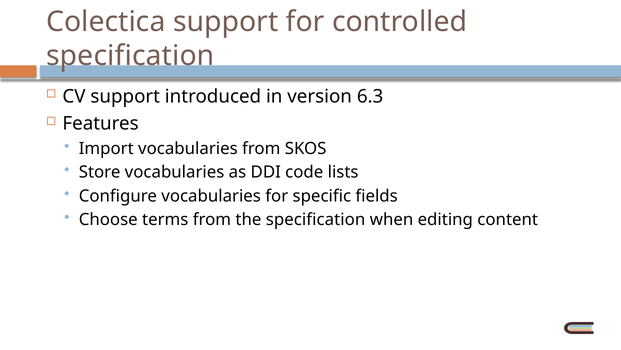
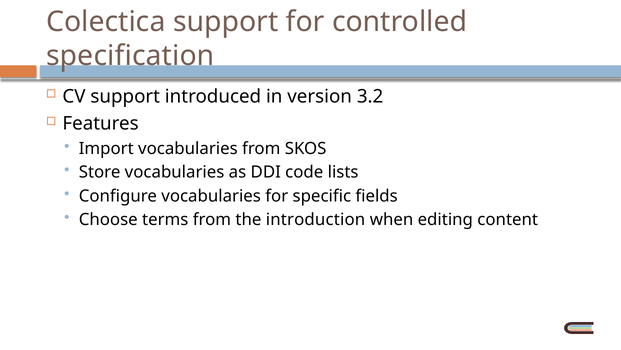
6.3: 6.3 -> 3.2 (370, 96)
the specification: specification -> introduction (316, 219)
